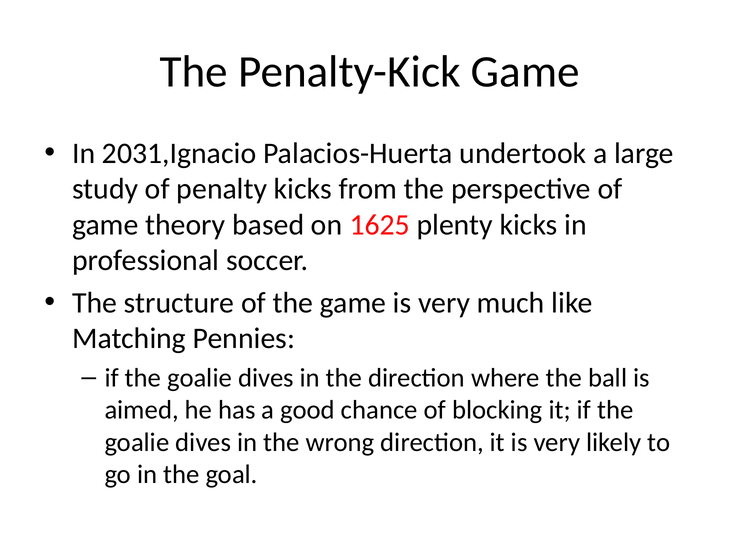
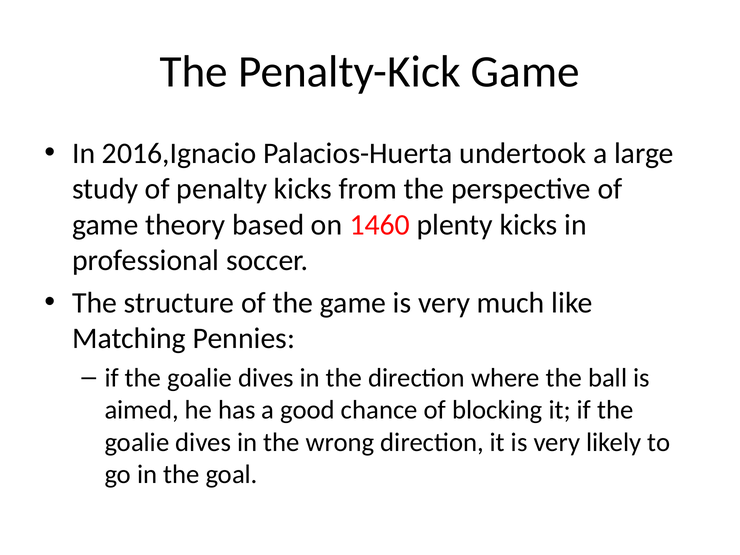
2031,Ignacio: 2031,Ignacio -> 2016,Ignacio (179, 153)
1625: 1625 -> 1460 (380, 225)
